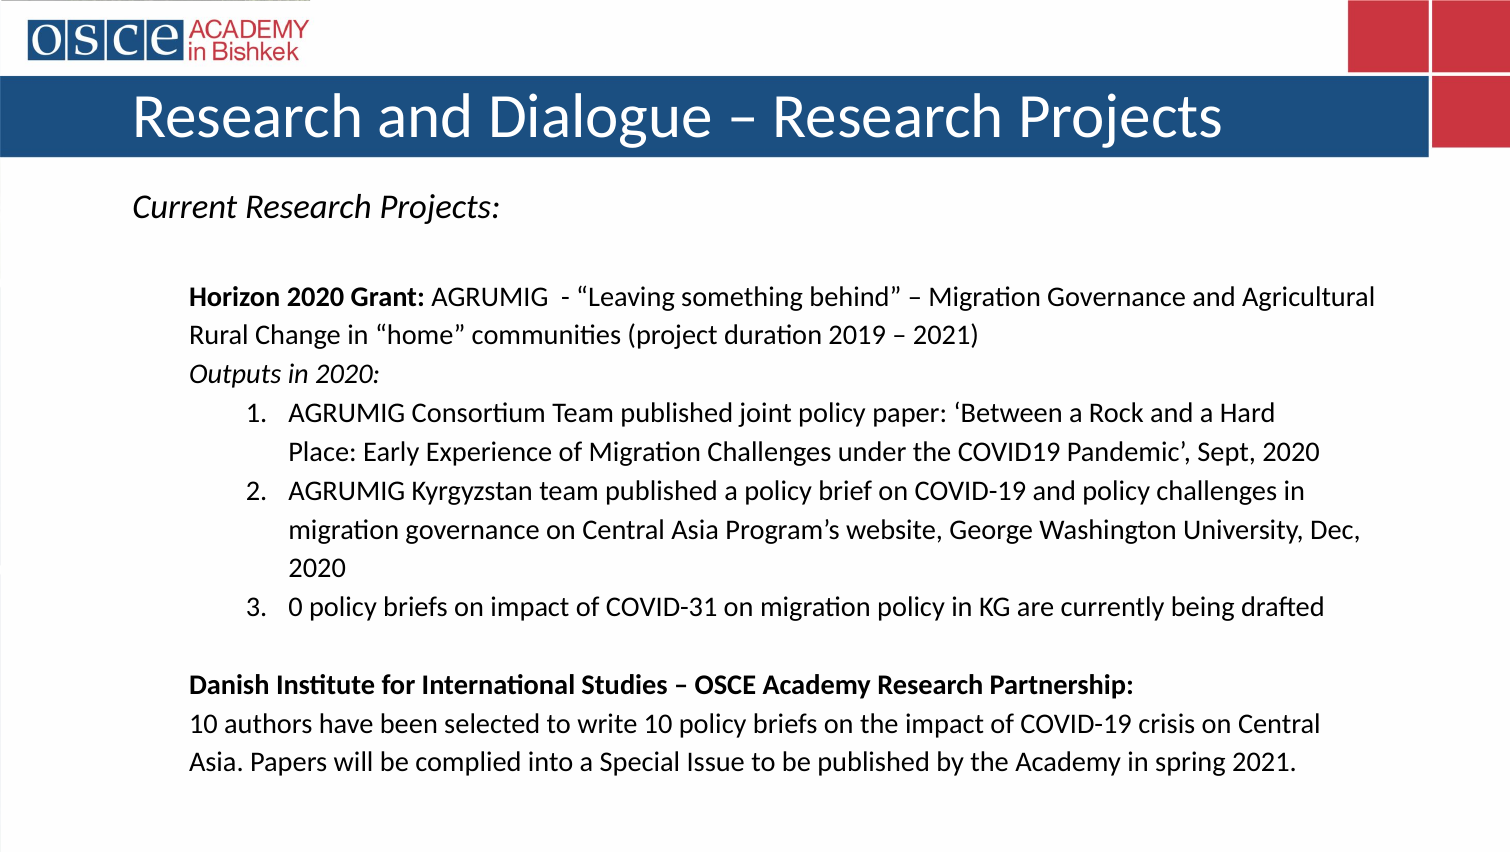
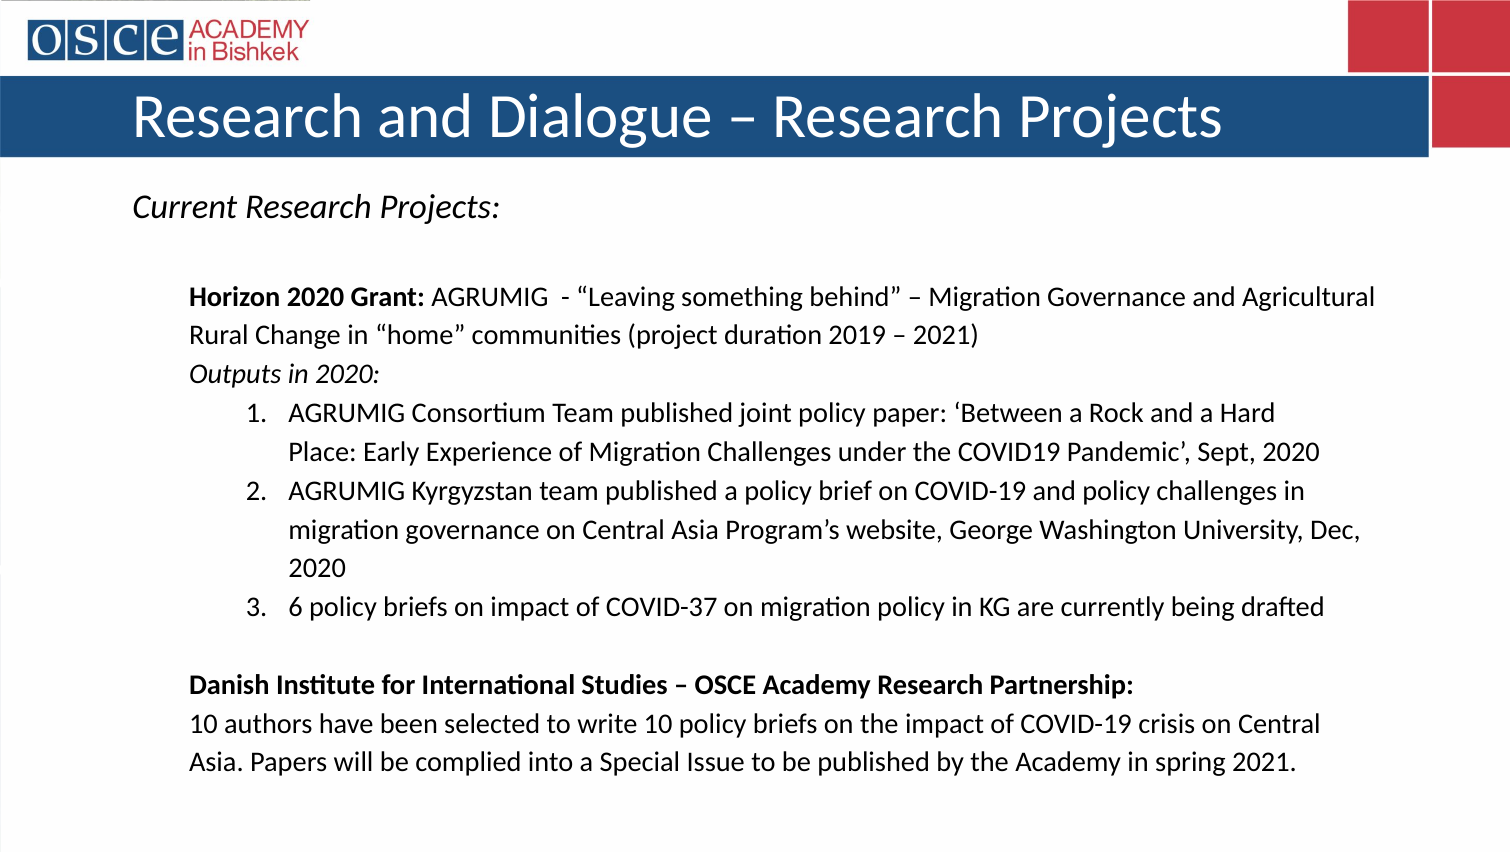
0: 0 -> 6 (296, 607)
COVID-31: COVID-31 -> COVID-37 (662, 607)
